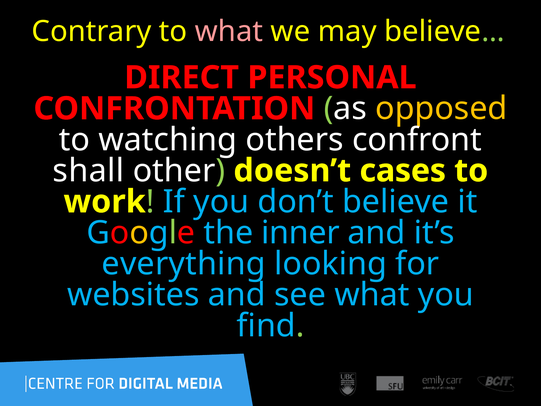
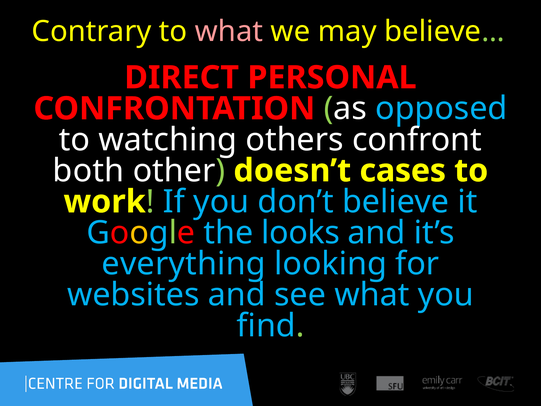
opposed colour: yellow -> light blue (441, 109)
shall: shall -> both (88, 171)
inner: inner -> looks (301, 233)
